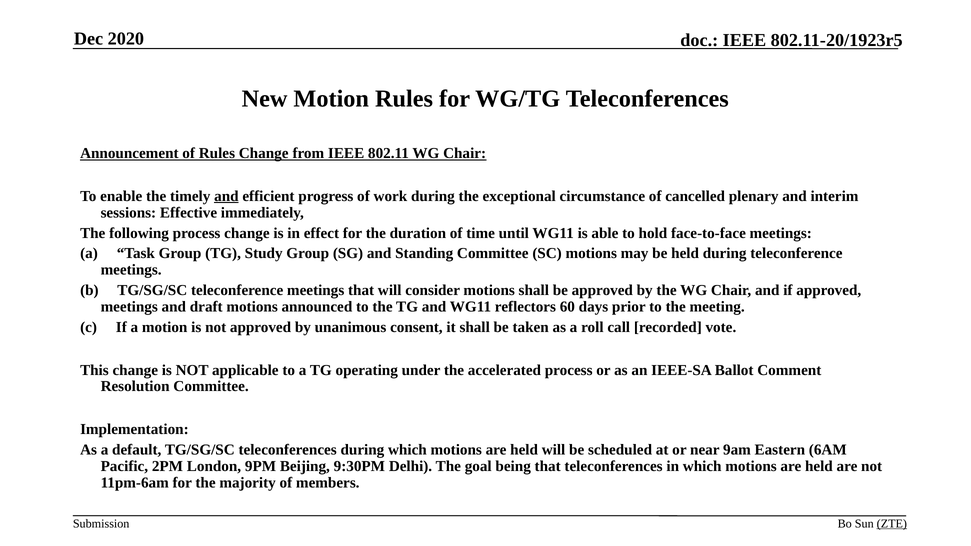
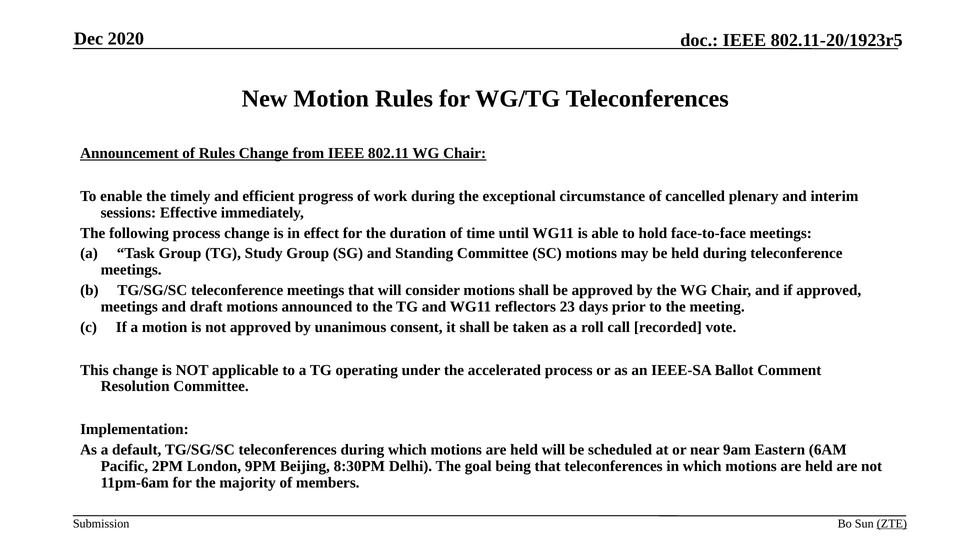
and underline: present -> none (226, 196)
60: 60 -> 23 (567, 307)
9:30PM: 9:30PM -> 8:30PM (359, 466)
